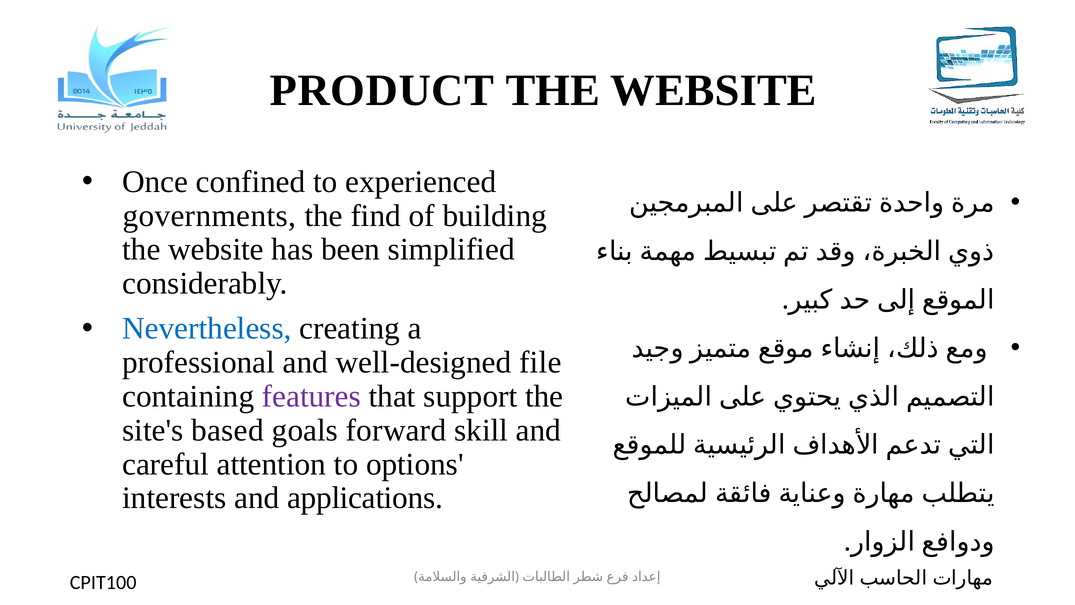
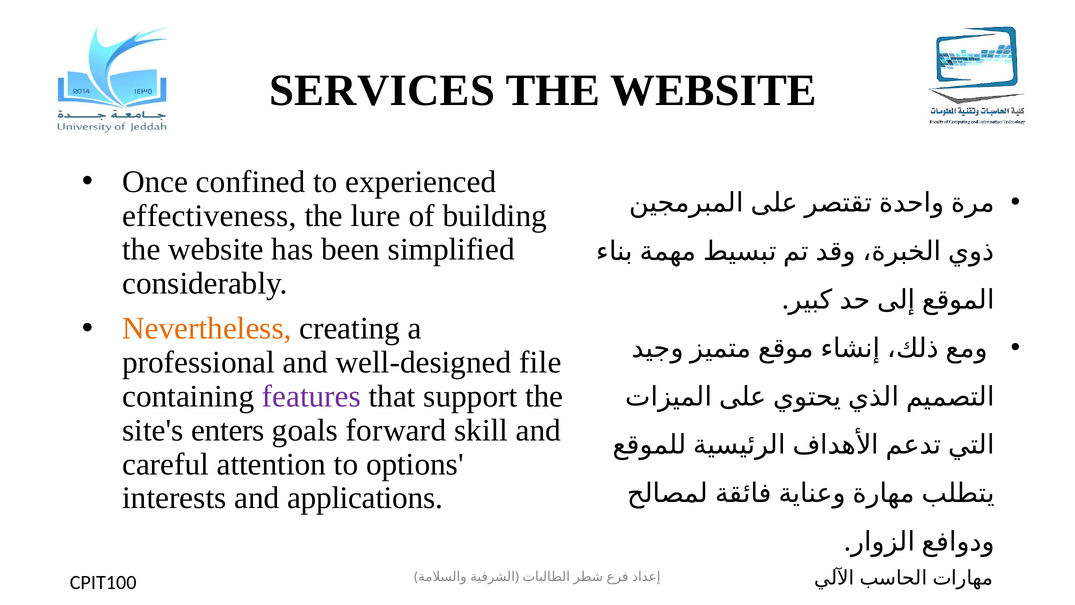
PRODUCT: PRODUCT -> SERVICES (382, 90)
governments: governments -> effectiveness (209, 216)
find: find -> lure (376, 216)
Nevertheless colour: blue -> orange (207, 328)
based: based -> enters (228, 430)
